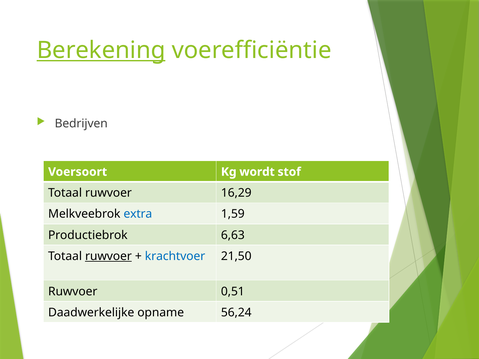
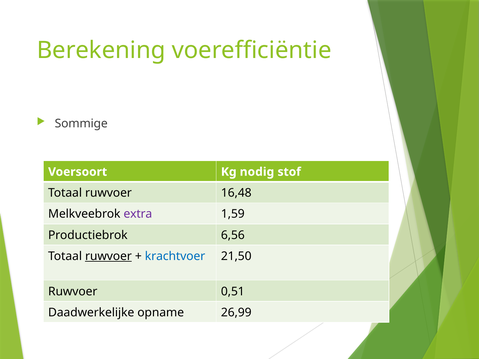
Berekening underline: present -> none (101, 50)
Bedrijven: Bedrijven -> Sommige (81, 124)
wordt: wordt -> nodig (257, 172)
16,29: 16,29 -> 16,48 (236, 193)
extra colour: blue -> purple (138, 214)
6,63: 6,63 -> 6,56 (233, 235)
56,24: 56,24 -> 26,99 (236, 313)
